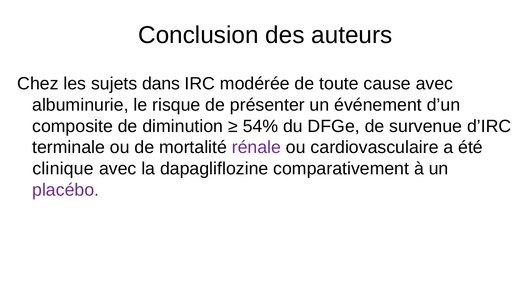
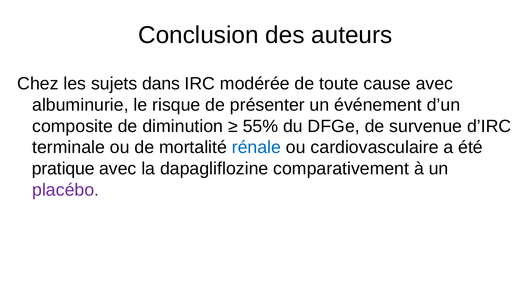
54%: 54% -> 55% (260, 126)
rénale colour: purple -> blue (256, 147)
clinique: clinique -> pratique (63, 169)
